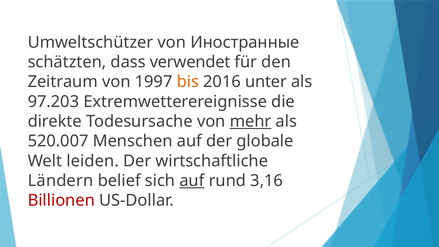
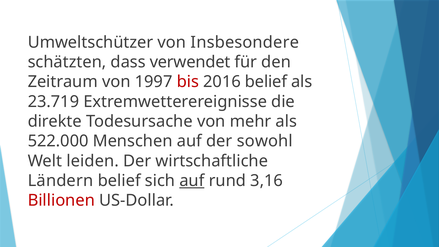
Иностранные: Иностранные -> Insbesondere (245, 42)
bis colour: orange -> red (188, 82)
2016 unter: unter -> belief (266, 82)
97.203: 97.203 -> 23.719 (53, 102)
mehr underline: present -> none (251, 121)
520.007: 520.007 -> 522.000 (58, 141)
globale: globale -> sowohl (265, 141)
